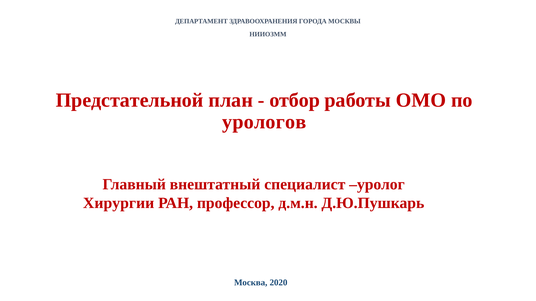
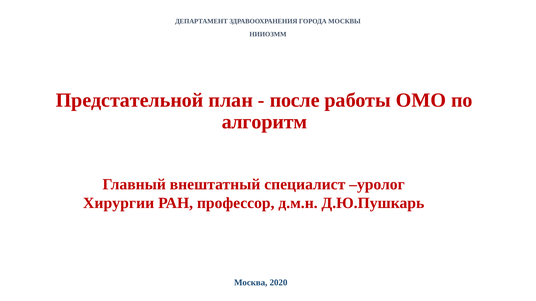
отбор: отбор -> после (295, 100)
урологов: урологов -> алгоритм (264, 122)
